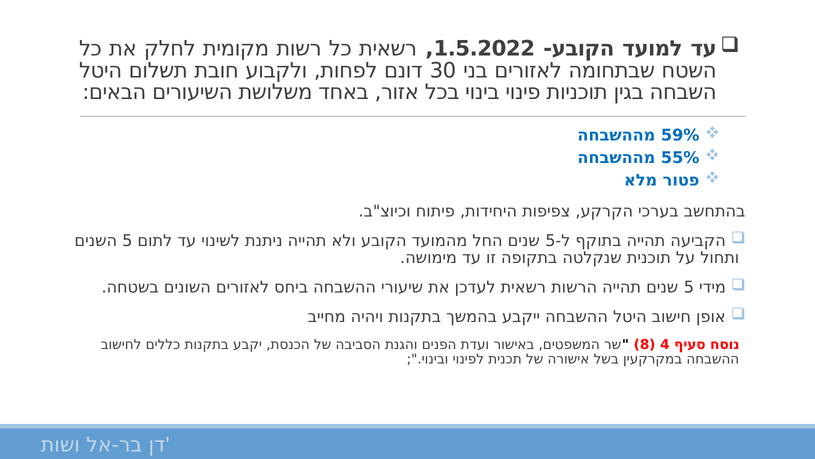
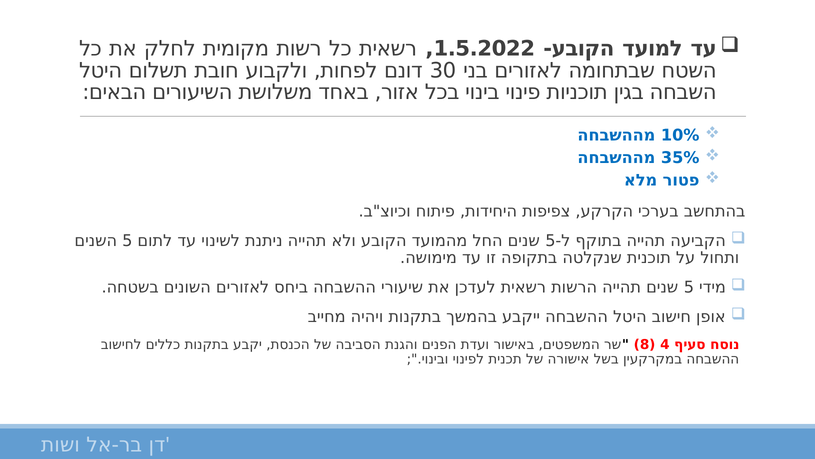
59%: 59% -> 10% (680, 135)
55%: 55% -> 35% (680, 158)
